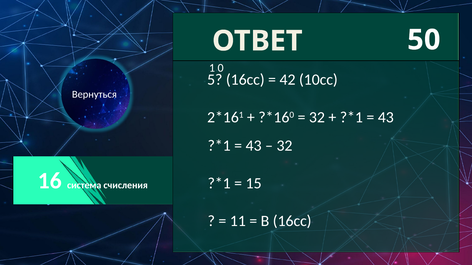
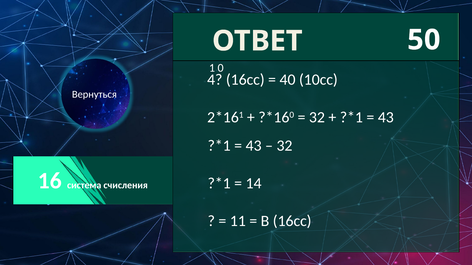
5: 5 -> 4 (215, 80)
42: 42 -> 40 (288, 80)
15: 15 -> 14 (254, 184)
